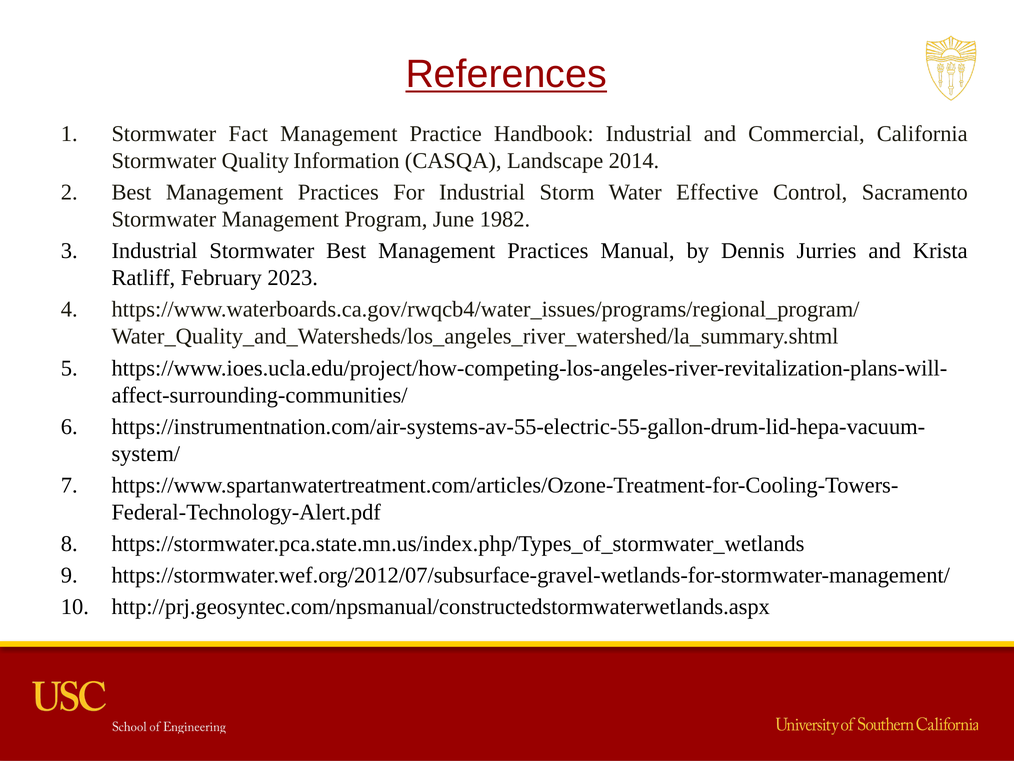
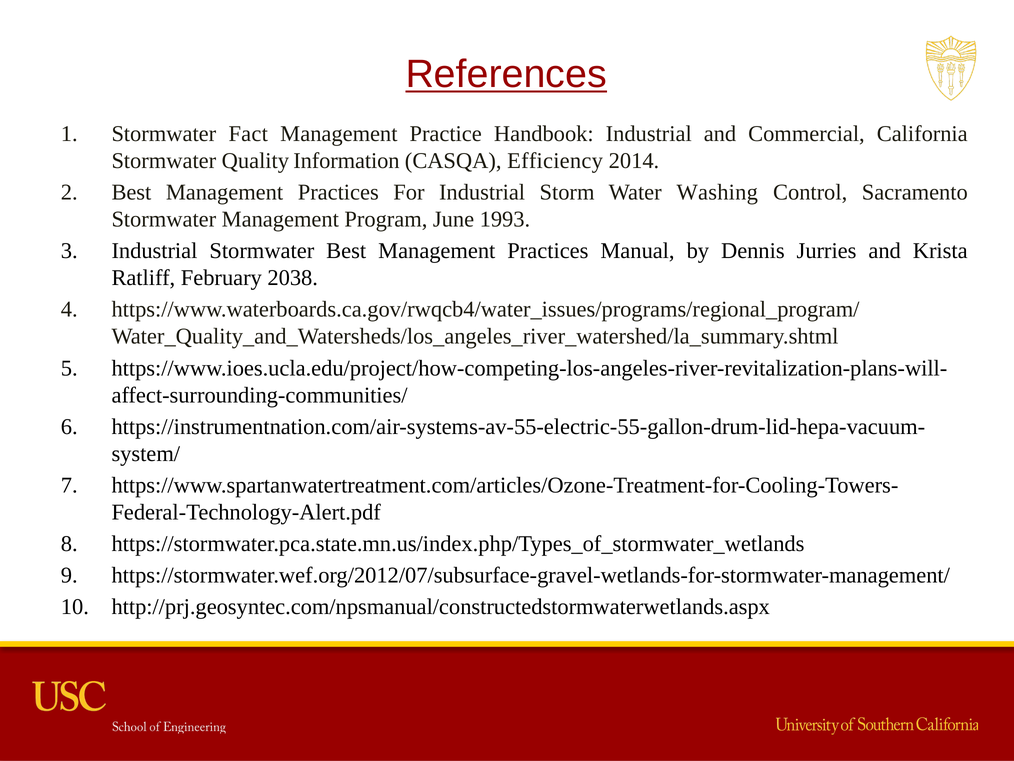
Landscape: Landscape -> Efficiency (555, 161)
Effective: Effective -> Washing (717, 192)
1982: 1982 -> 1993 (505, 219)
2023: 2023 -> 2038 (293, 278)
